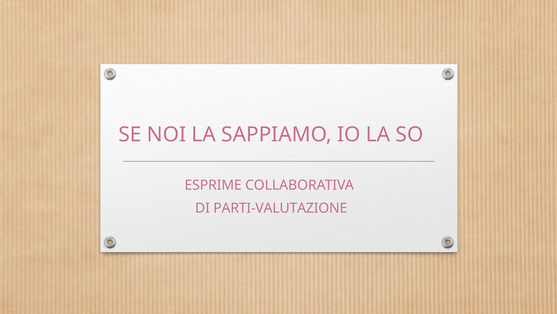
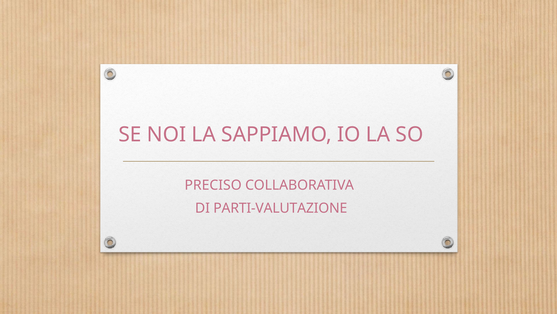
ESPRIME: ESPRIME -> PRECISO (213, 185)
